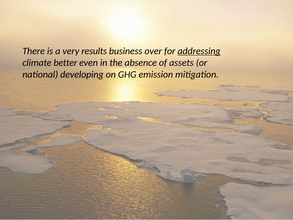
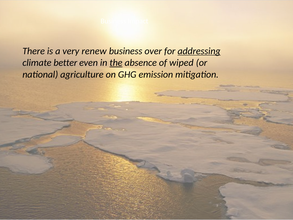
results: results -> renew (94, 51)
the underline: none -> present (116, 63)
assets: assets -> wiped (181, 63)
developing: developing -> agriculture (82, 74)
